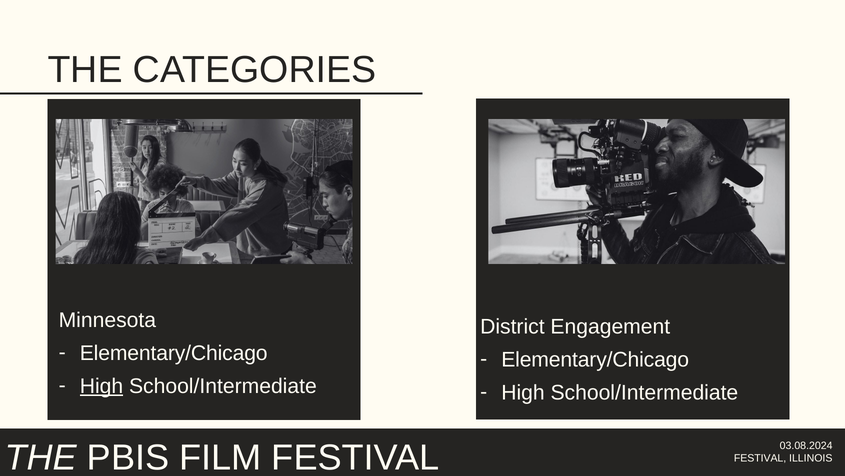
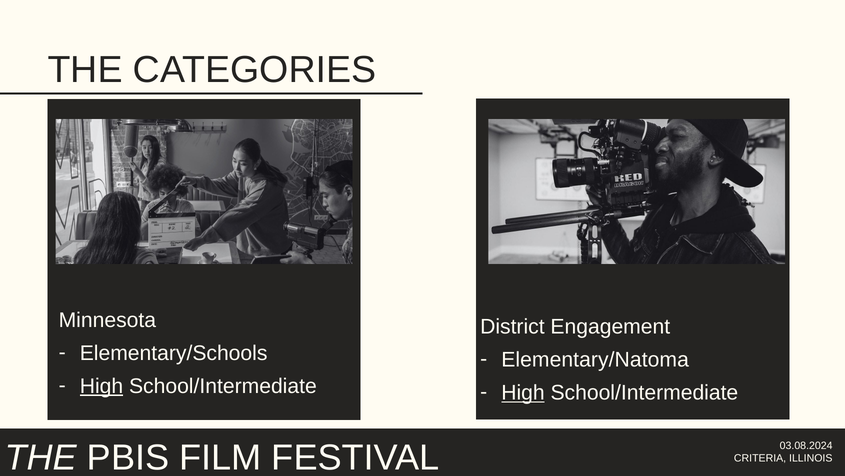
Elementary/Chicago: Elementary/Chicago -> Elementary/Schools (174, 353)
Elementary/Chicago: Elementary/Chicago -> Elementary/Natoma (595, 359)
High underline: none -> present (523, 392)
FESTIVAL: FESTIVAL -> CRITERIA (760, 458)
